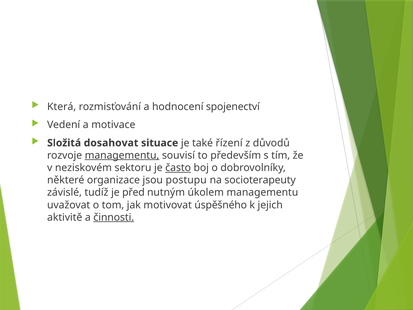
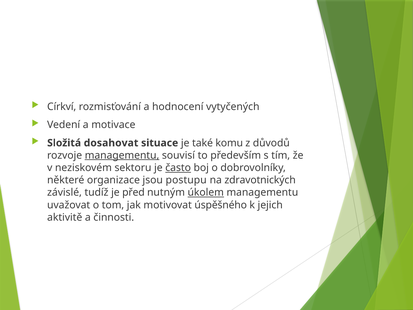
Která: Která -> Církví (62, 107)
spojenectví: spojenectví -> vytyčených (233, 107)
řízení: řízení -> komu (229, 143)
socioterapeuty: socioterapeuty -> zdravotnických (260, 180)
úkolem underline: none -> present (206, 192)
činnosti underline: present -> none (114, 217)
